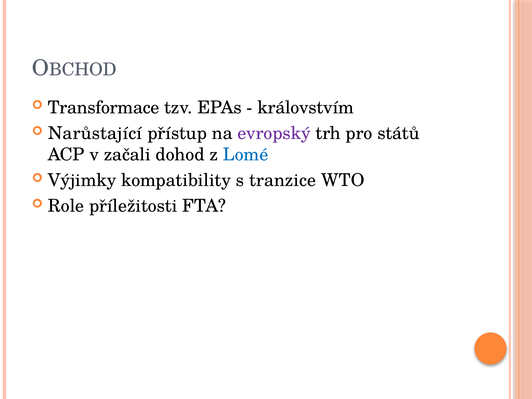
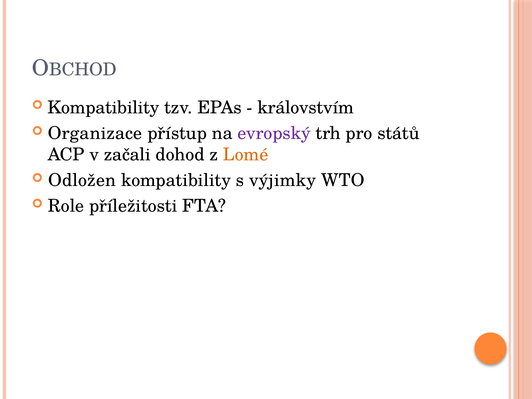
Transformace: Transformace -> Kompatibility (104, 108)
Narůstající: Narůstající -> Organizace (95, 133)
Lomé colour: blue -> orange (246, 155)
Výjimky: Výjimky -> Odložen (82, 180)
tranzice: tranzice -> výjimky (283, 180)
